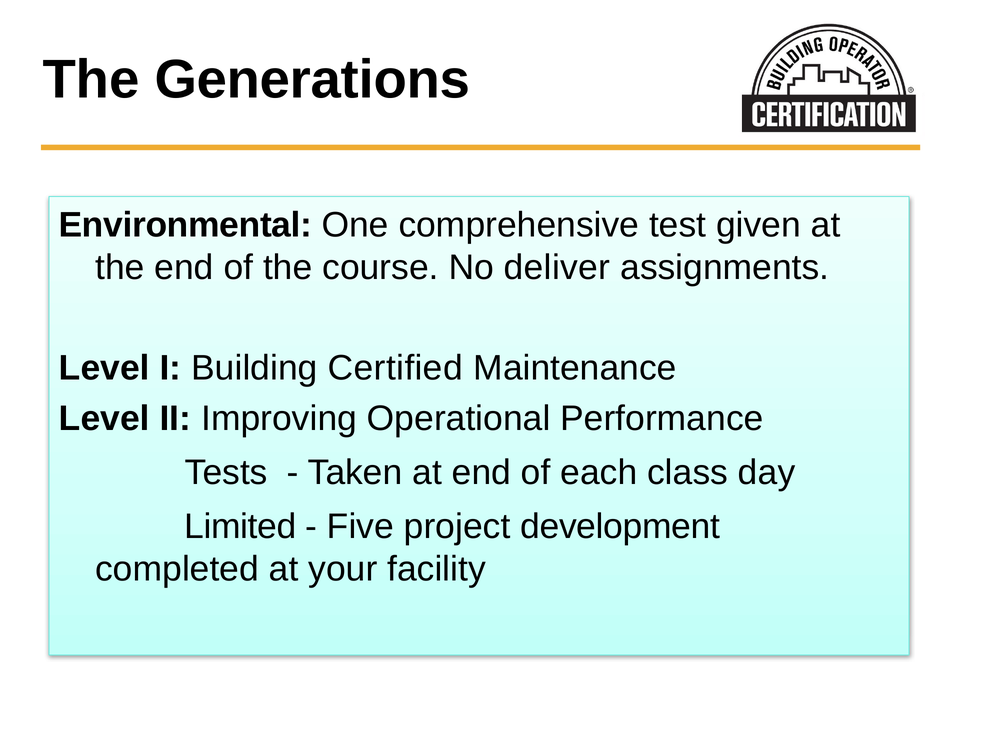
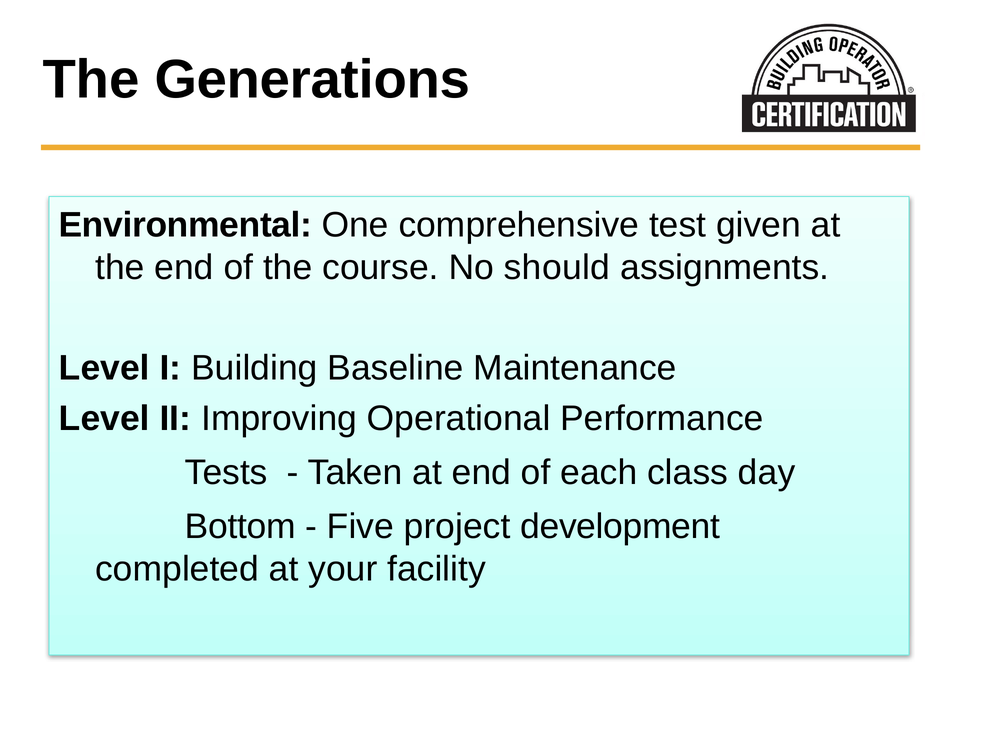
deliver: deliver -> should (557, 268)
Certified: Certified -> Baseline (395, 368)
Limited: Limited -> Bottom (240, 527)
